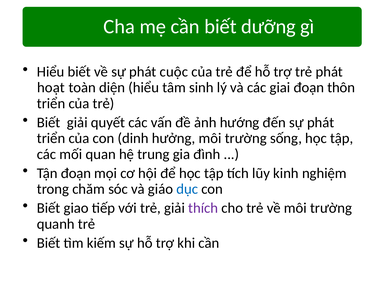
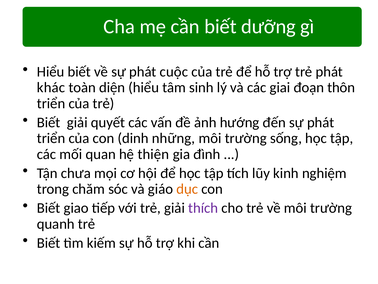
hoạt: hoạt -> khác (51, 87)
hưởng: hưởng -> những (173, 138)
trung: trung -> thiện (153, 154)
Tận đoạn: đoạn -> chưa (76, 173)
dục colour: blue -> orange (187, 189)
